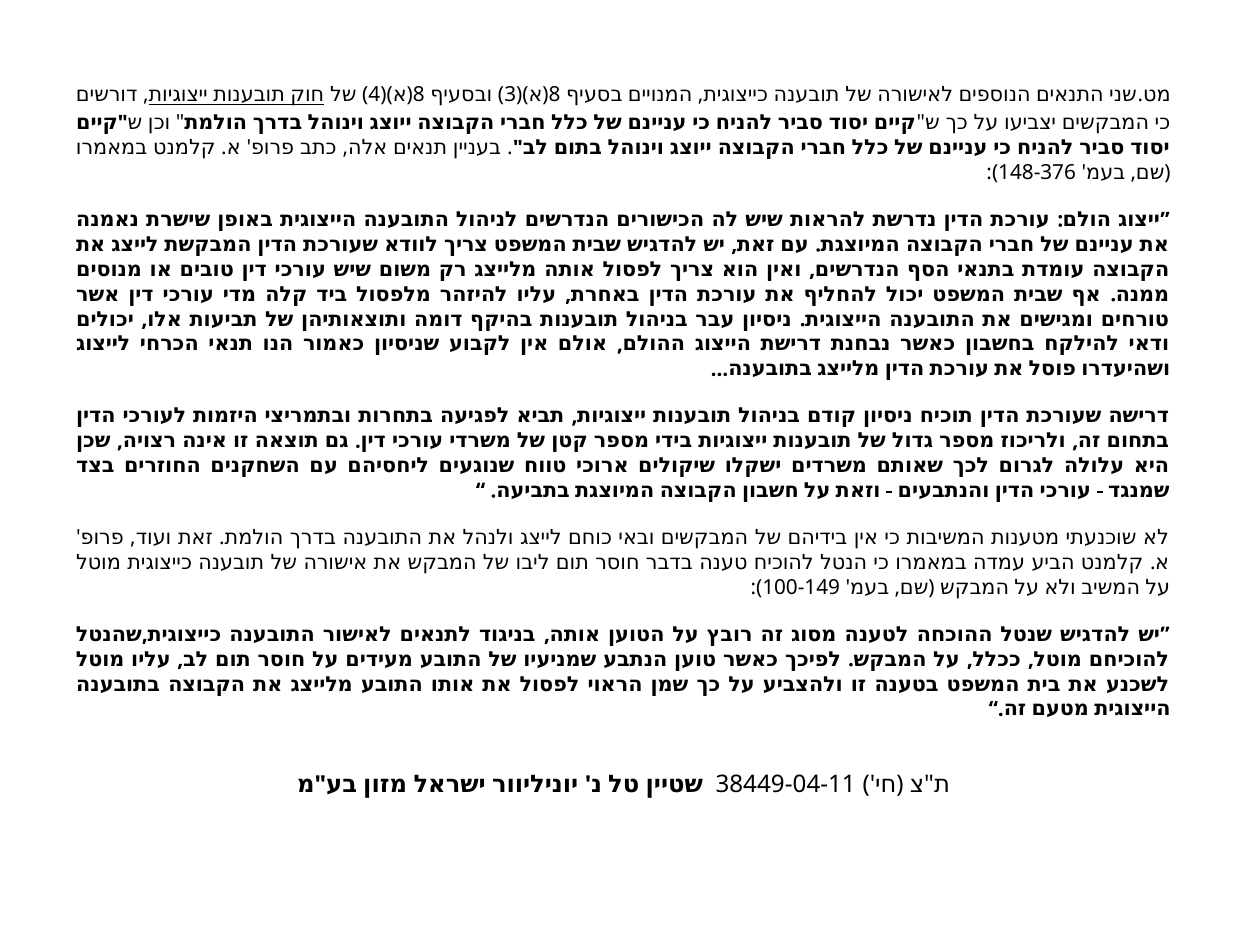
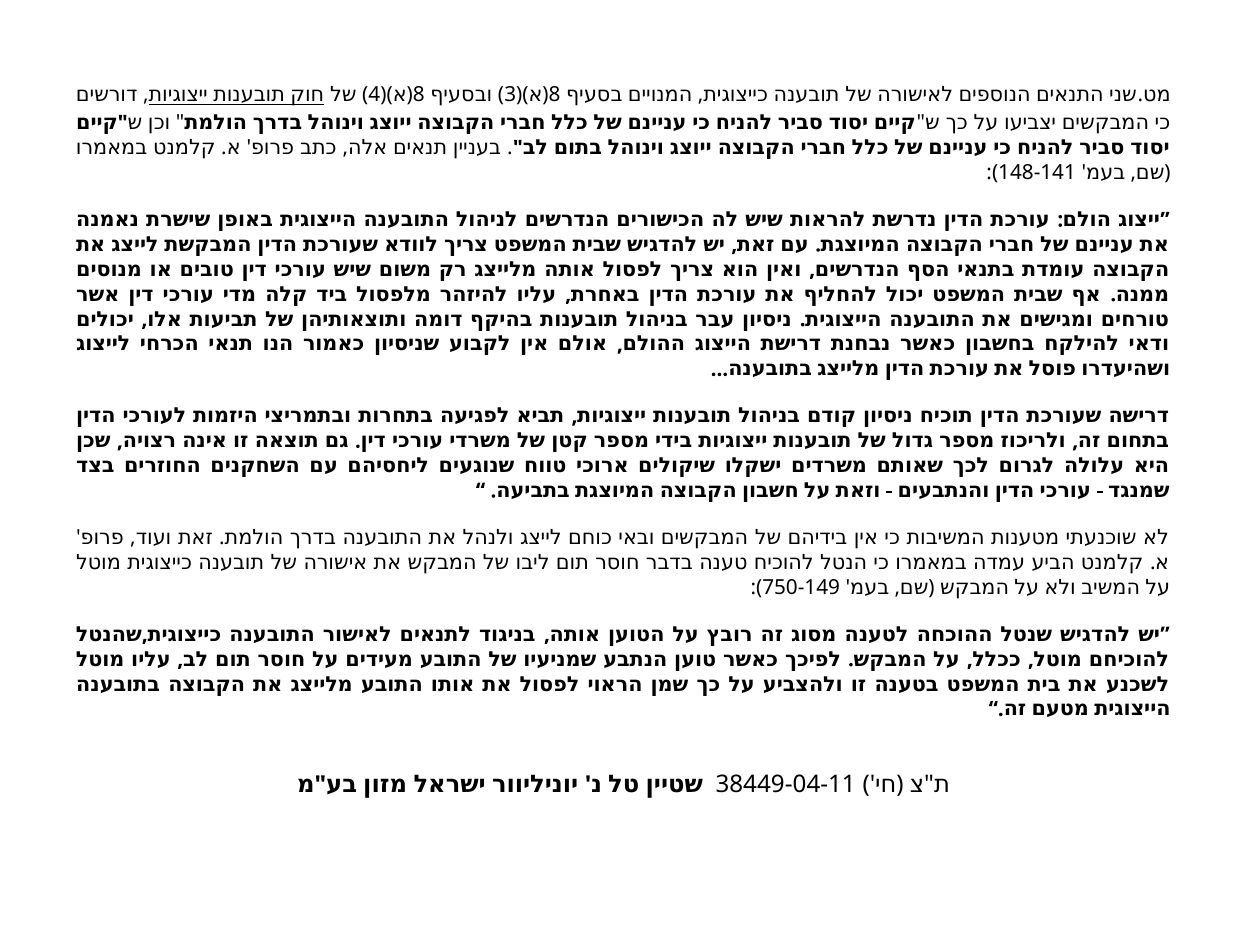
148-376: 148-376 -> 148-141 (1037, 173)
100-149: 100-149 -> 750-149 (801, 587)
